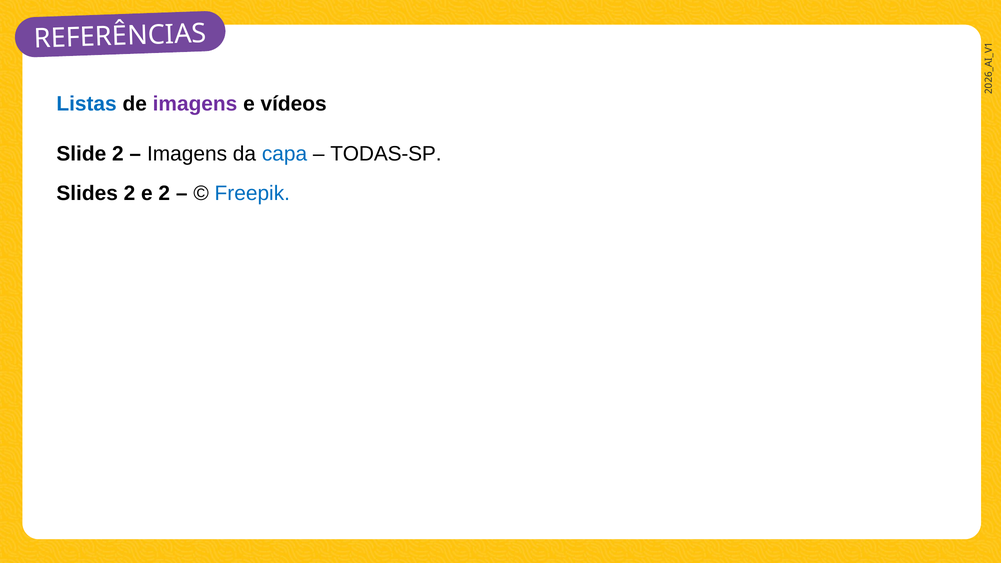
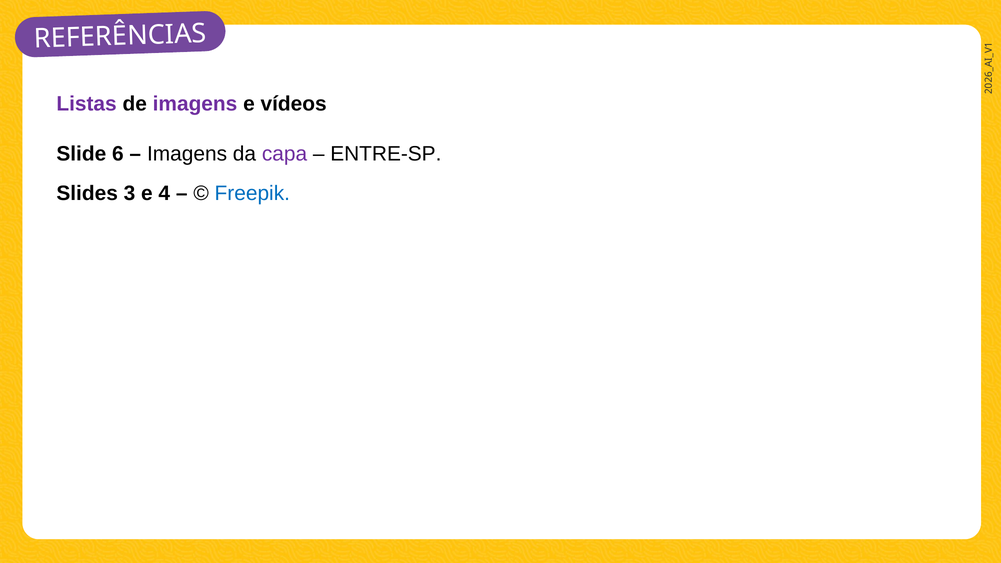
Listas colour: blue -> purple (87, 104)
Slide 2: 2 -> 6 (118, 154)
capa colour: blue -> purple (284, 154)
TODAS-SP: TODAS-SP -> ENTRE-SP (386, 154)
Slides 2: 2 -> 3 (130, 193)
e 2: 2 -> 4 (164, 193)
